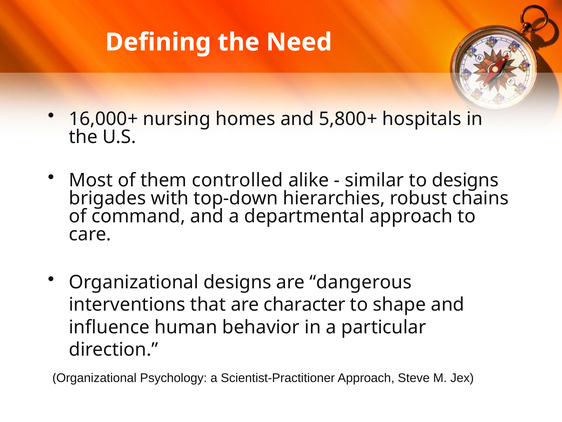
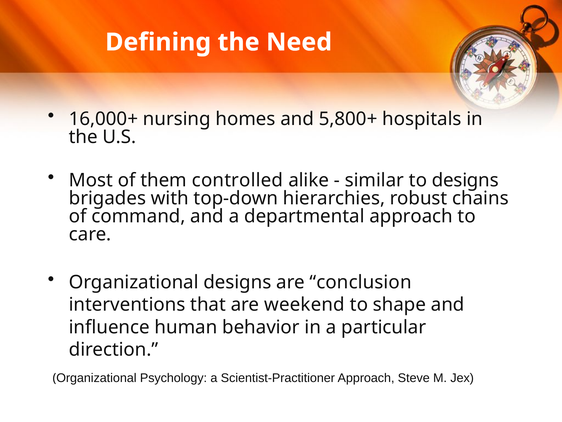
dangerous: dangerous -> conclusion (361, 282)
character: character -> weekend (304, 304)
